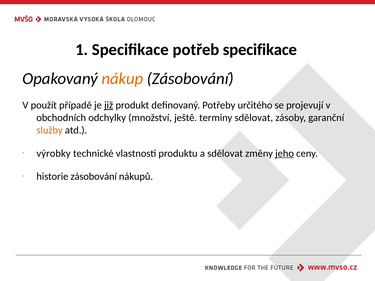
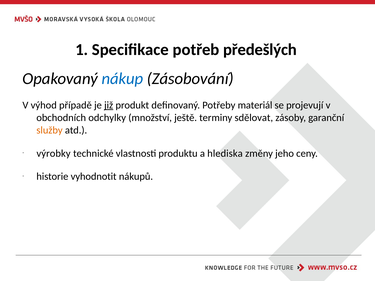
potřeb specifikace: specifikace -> předešlých (260, 50)
nákup colour: orange -> blue (122, 79)
použít: použít -> výhod (44, 105)
určitého: určitého -> materiál (255, 105)
a sdělovat: sdělovat -> hlediska (225, 153)
jeho underline: present -> none (285, 153)
historie zásobování: zásobování -> vyhodnotit (94, 177)
